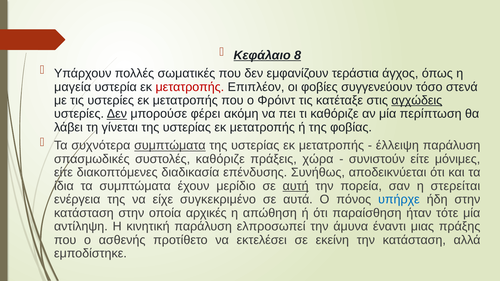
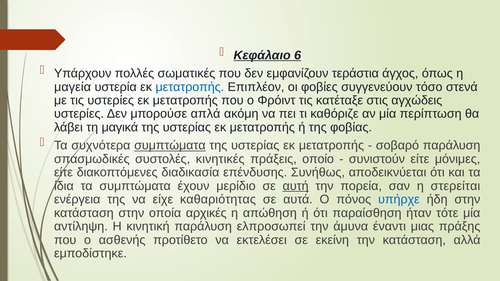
8: 8 -> 6 (298, 55)
μετατροπής colour: red -> blue (190, 87)
αγχώδεις underline: present -> none (417, 100)
Δεν underline: present -> none (117, 114)
φέρει: φέρει -> απλά (206, 114)
γίνεται: γίνεται -> μαγικά (120, 127)
έλλειψη: έλλειψη -> σοβαρό (397, 146)
συστολές καθόριζε: καθόριζε -> κινητικές (220, 159)
χώρα: χώρα -> οποίο (318, 159)
συγκεκριμένο: συγκεκριμένο -> καθαριότητας (218, 200)
